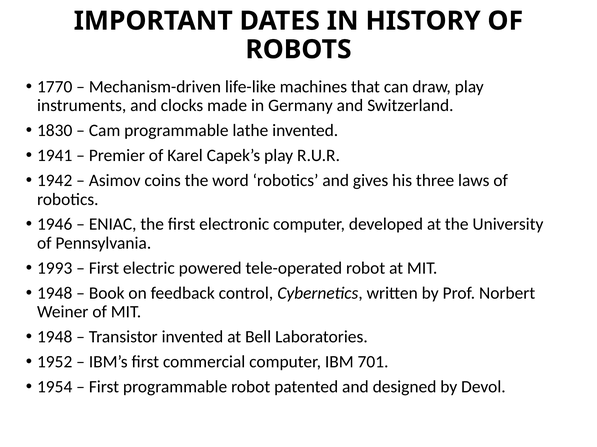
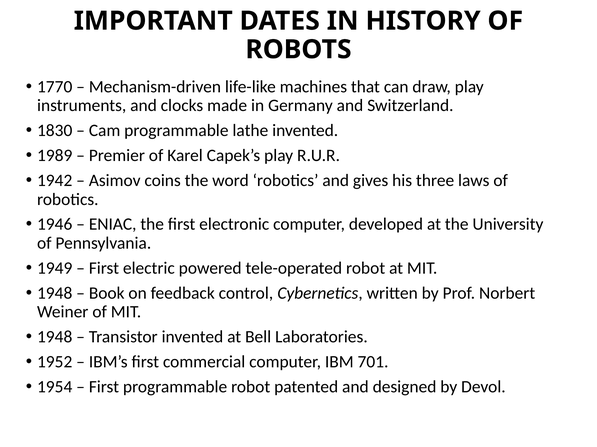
1941: 1941 -> 1989 (55, 156)
1993: 1993 -> 1949 (55, 268)
